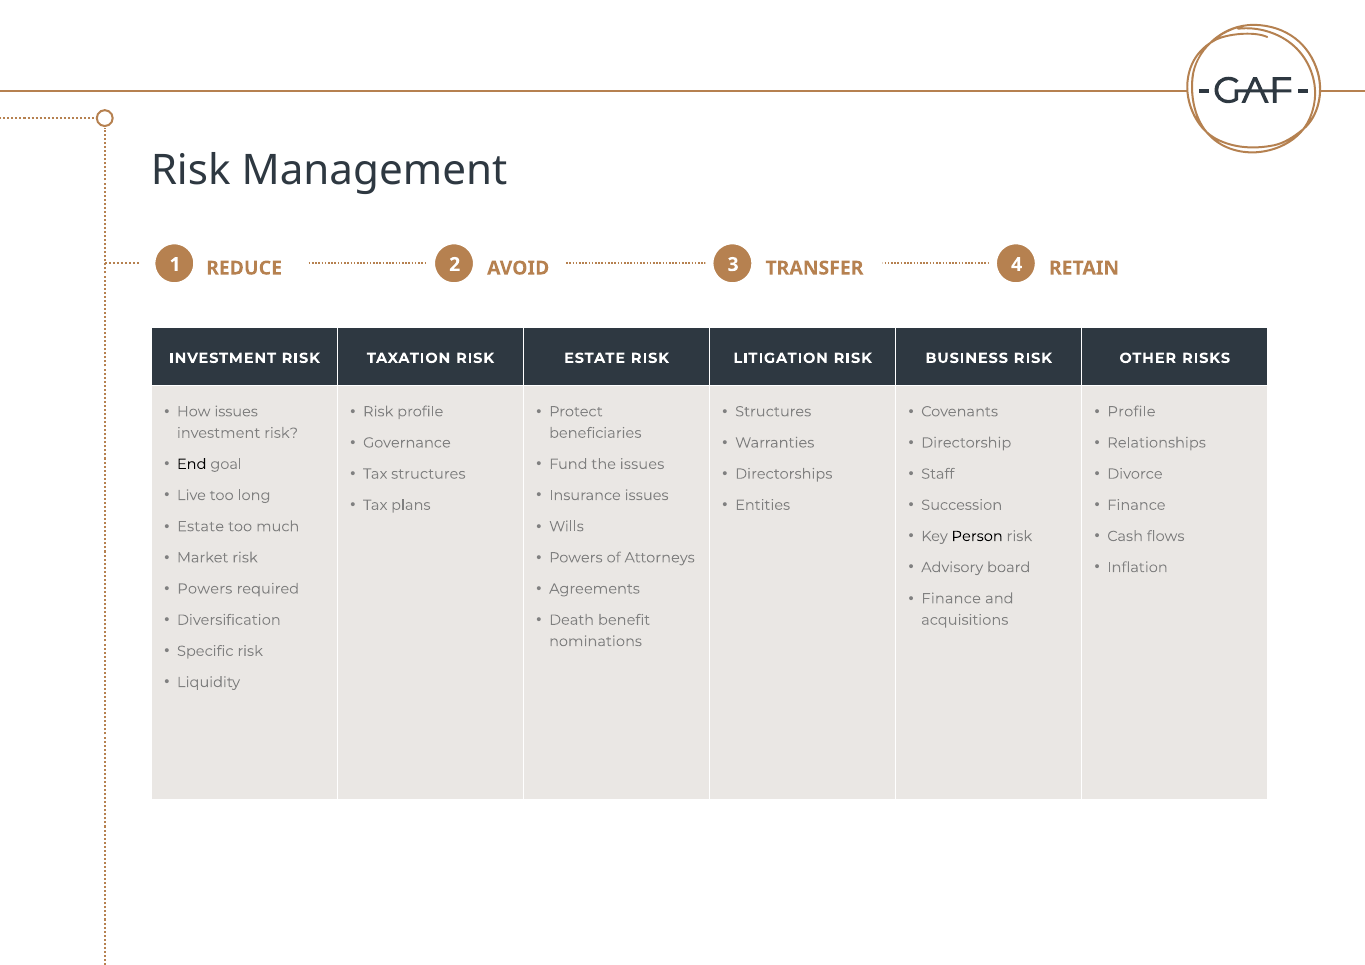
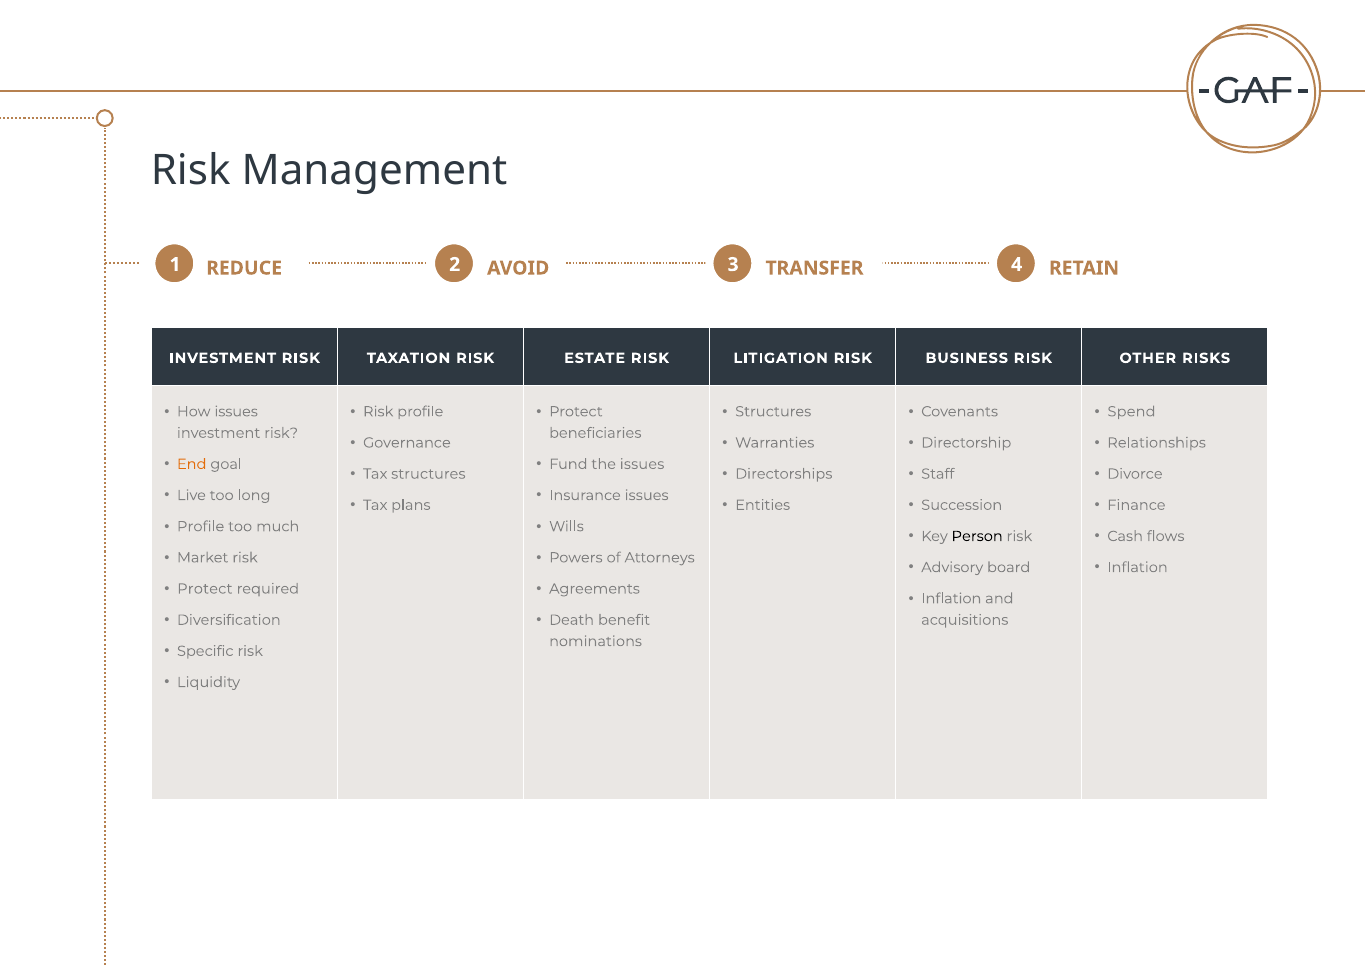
Profile: Profile -> Spend (1132, 412)
End colour: black -> orange (192, 464)
Estate: Estate -> Profile (201, 527)
Powers: Powers -> Protect (205, 589)
Finance: Finance -> Inflation (951, 599)
